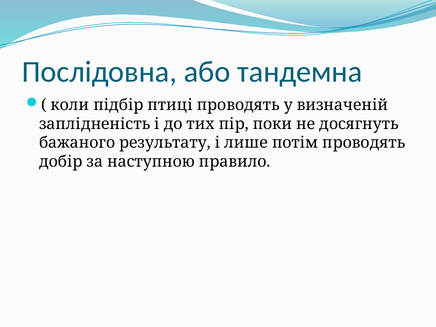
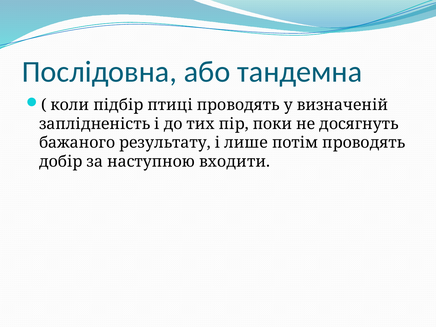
правило: правило -> входити (235, 162)
